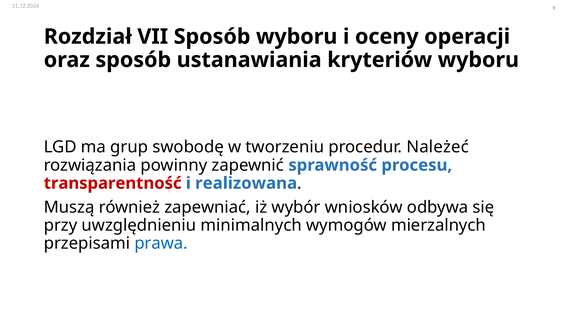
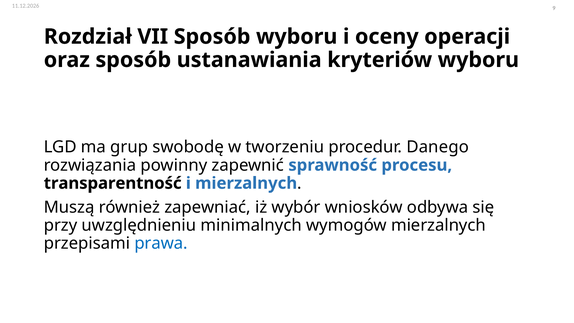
Należeć: Należeć -> Danego (438, 147)
transparentność colour: red -> black (113, 183)
i realizowana: realizowana -> mierzalnych (246, 183)
